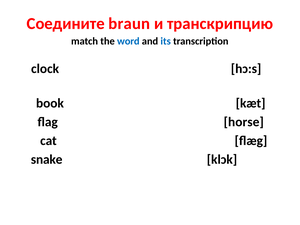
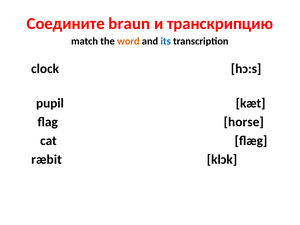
word colour: blue -> orange (128, 41)
book: book -> pupil (50, 103)
snake: snake -> ræbit (47, 159)
